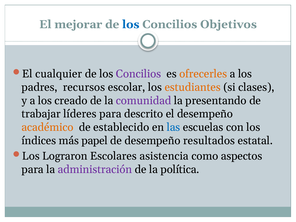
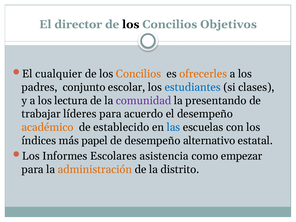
mejorar: mejorar -> director (78, 24)
los colour: blue -> black (131, 24)
Concilios colour: purple -> orange (139, 74)
recursos: recursos -> conjunto (84, 87)
estudiantes colour: orange -> blue (193, 87)
creado: creado -> lectura (71, 101)
descrito: descrito -> acuerdo (144, 114)
resultados: resultados -> alternativo (209, 141)
Lograron: Lograron -> Informes (65, 156)
aspectos: aspectos -> empezar (242, 156)
administración colour: purple -> orange (95, 169)
política: política -> distrito (180, 169)
